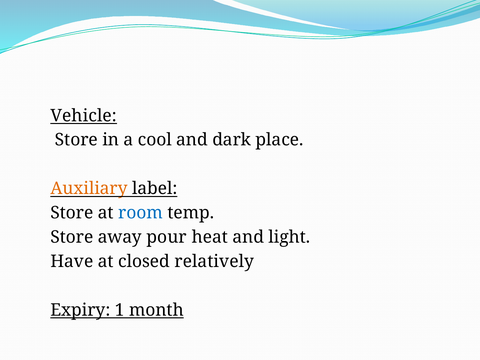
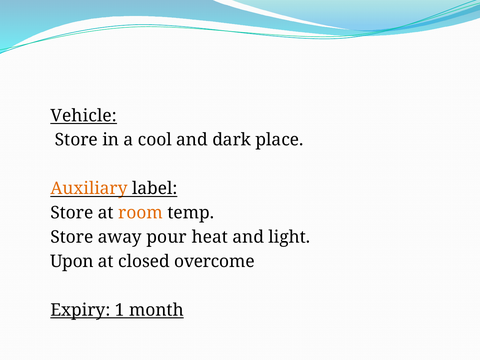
room colour: blue -> orange (141, 213)
Have: Have -> Upon (72, 261)
relatively: relatively -> overcome (214, 261)
